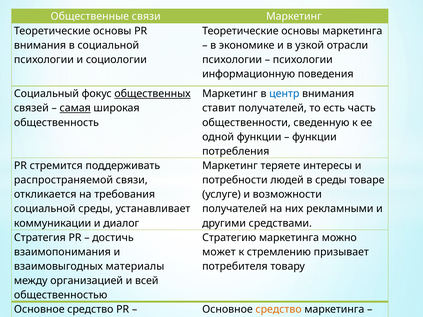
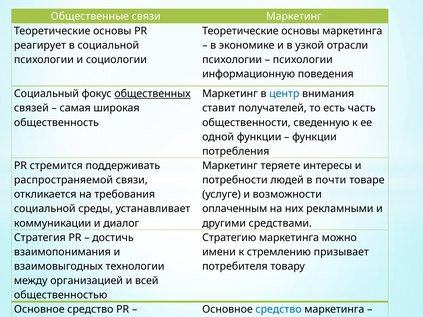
внимания: внимания -> реагирует (40, 45)
самая underline: present -> none (75, 108)
в среды: среды -> почти (331, 180)
получателей: получателей -> оплаченным (235, 209)
может: может -> имени (219, 252)
материалы: материалы -> технологии (135, 267)
средство colour: orange -> blue (279, 310)
